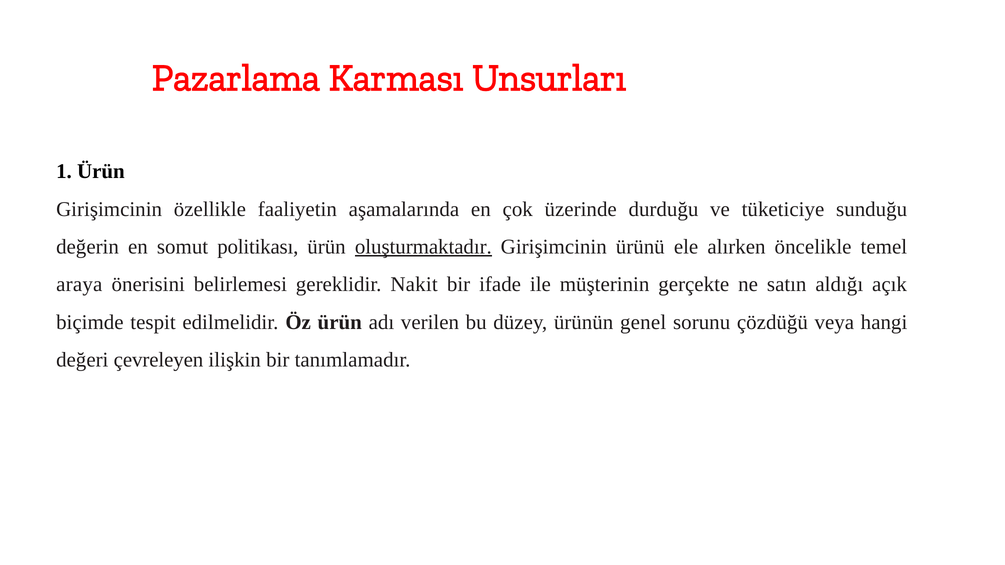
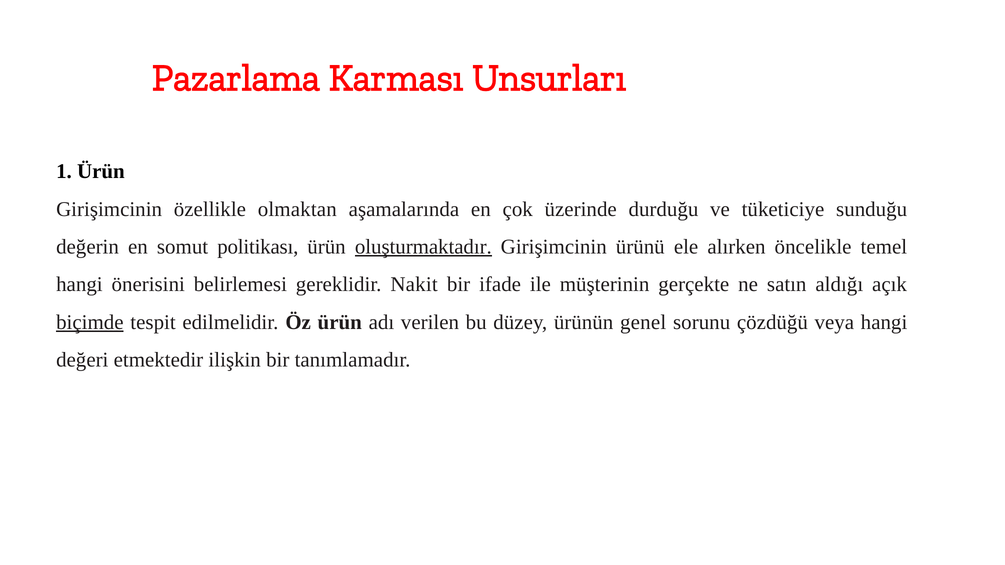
faaliyetin: faaliyetin -> olmaktan (297, 209)
araya: araya -> hangi (79, 285)
biçimde underline: none -> present (90, 322)
çevreleyen: çevreleyen -> etmektedir (158, 360)
